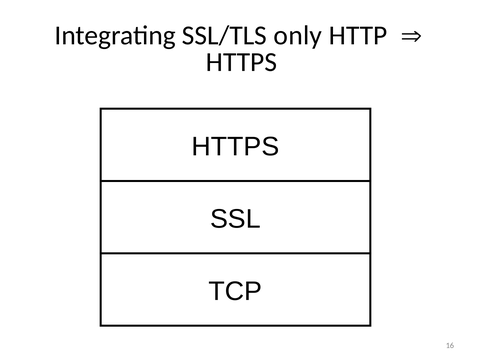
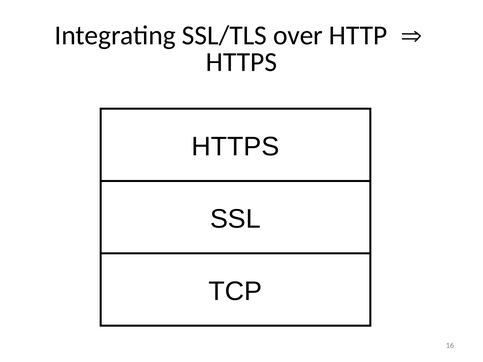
only: only -> over (298, 36)
